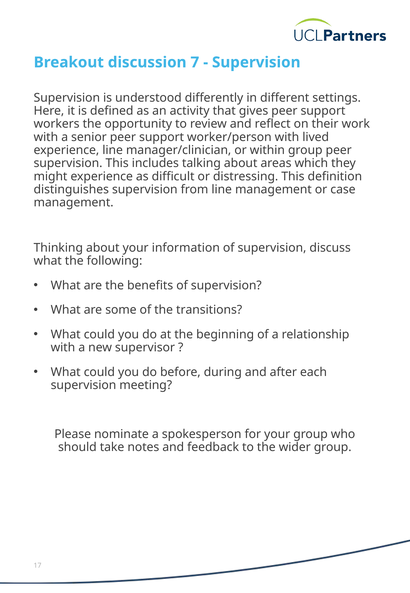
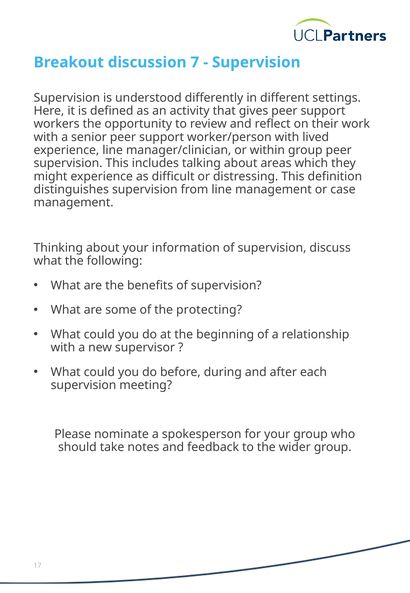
transitions: transitions -> protecting (209, 310)
